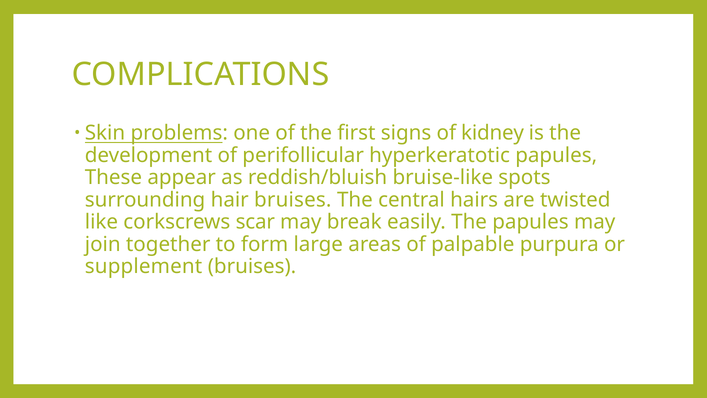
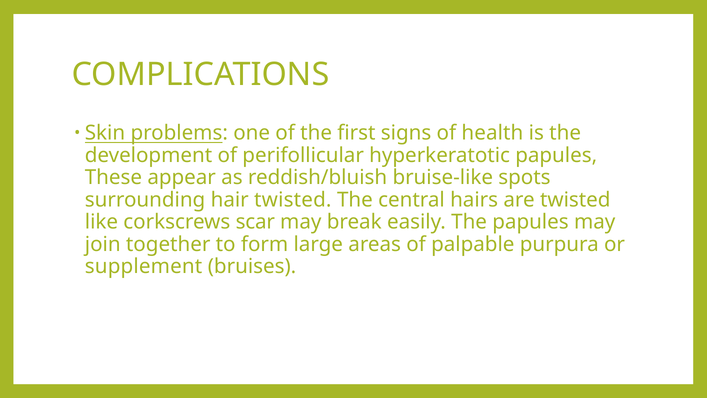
kidney: kidney -> health (492, 133)
hair bruises: bruises -> twisted (293, 200)
